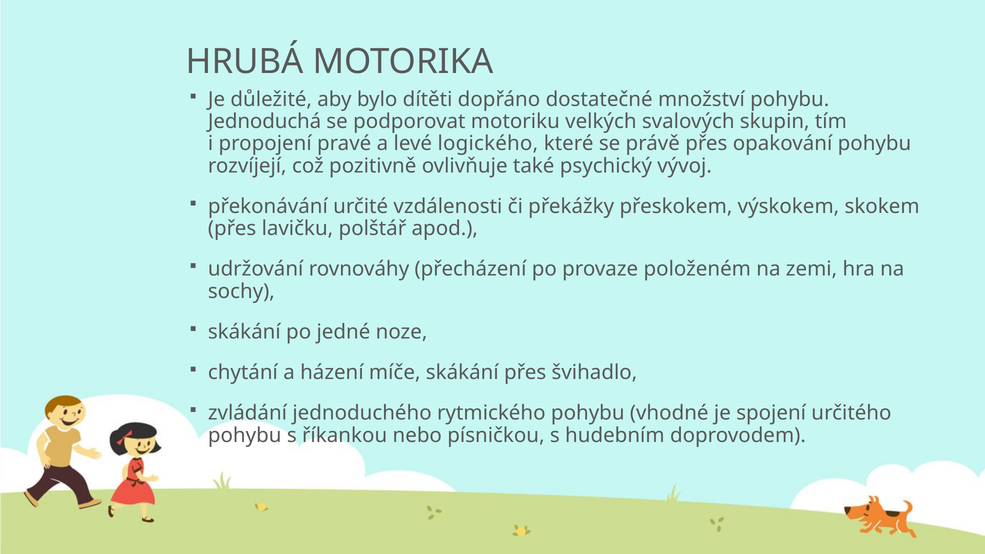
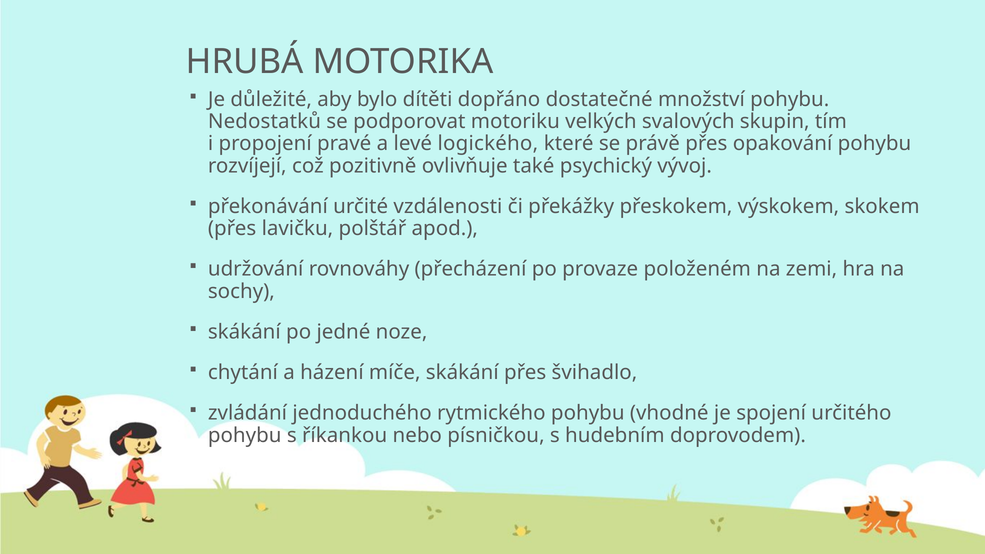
Jednoduchá: Jednoduchá -> Nedostatků (264, 121)
